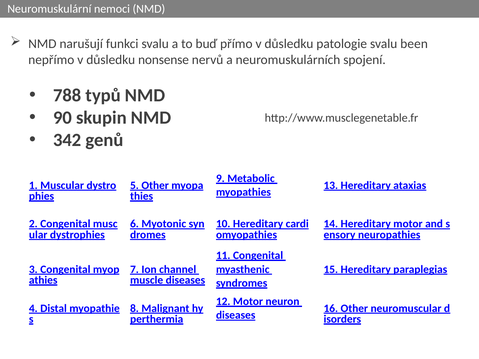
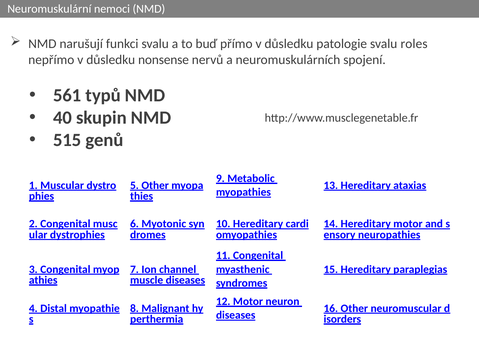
been: been -> roles (414, 44)
788: 788 -> 561 (67, 95)
90: 90 -> 40 (63, 118)
342: 342 -> 515 (67, 140)
